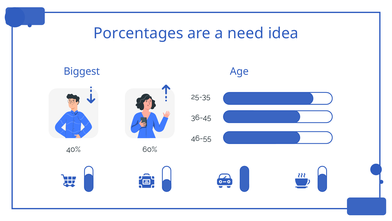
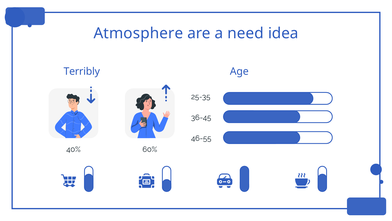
Porcentages: Porcentages -> Atmosphere (138, 33)
Biggest: Biggest -> Terribly (82, 71)
